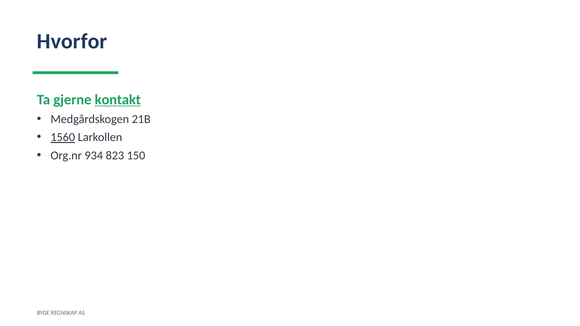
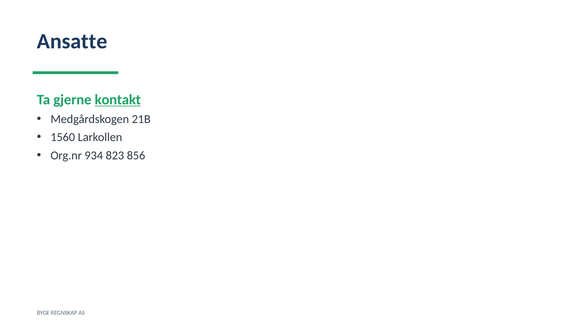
Hvorfor: Hvorfor -> Ansatte (72, 41)
1560 underline: present -> none (63, 137)
150: 150 -> 856 (136, 156)
